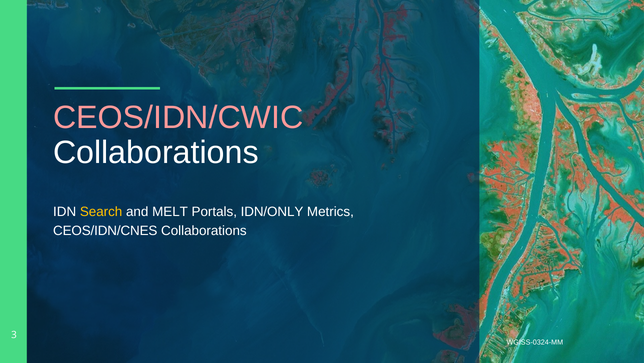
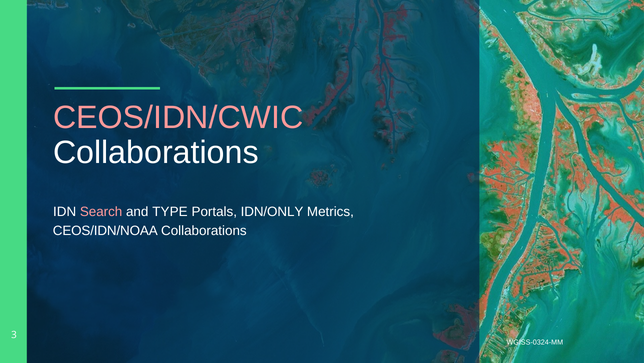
Search colour: yellow -> pink (101, 211)
MELT: MELT -> TYPE (170, 211)
CEOS/IDN/CNES: CEOS/IDN/CNES -> CEOS/IDN/NOAA (105, 231)
